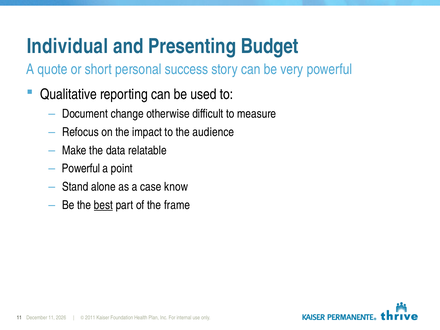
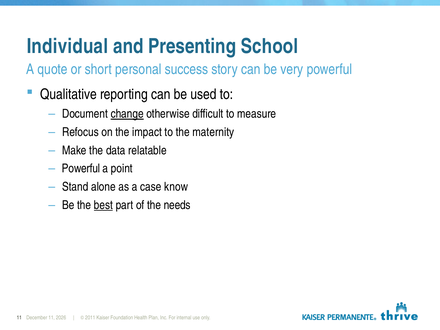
Budget: Budget -> School (269, 46)
change underline: none -> present (127, 114)
audience: audience -> maternity (213, 132)
frame: frame -> needs (177, 205)
